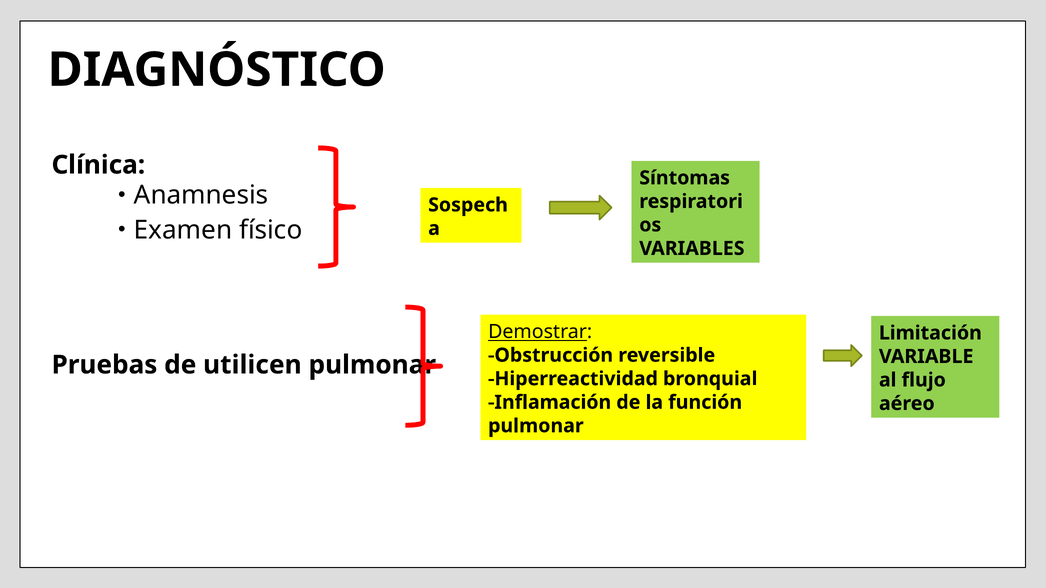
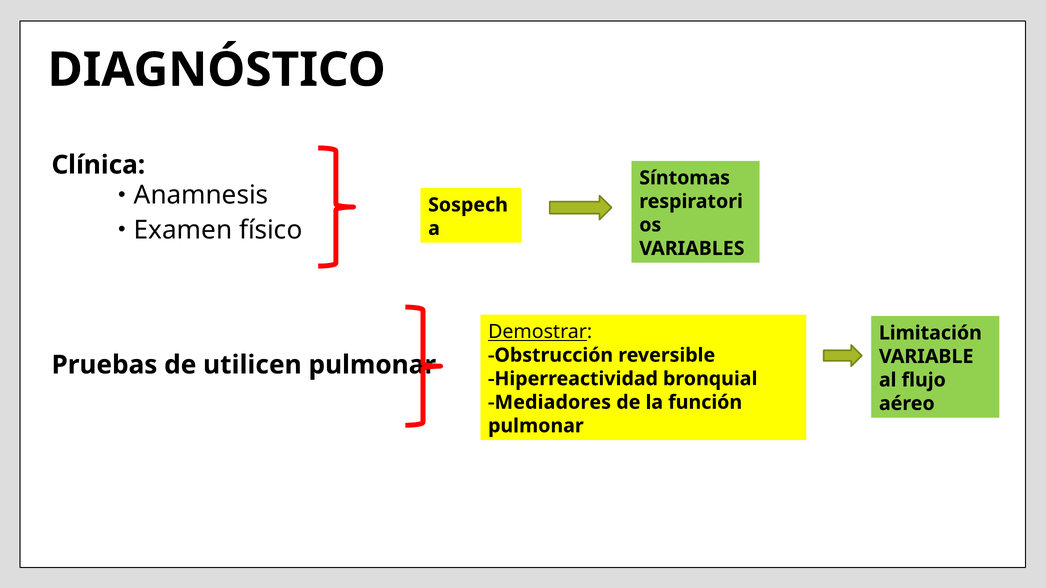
Inflamación: Inflamación -> Mediadores (550, 403)
